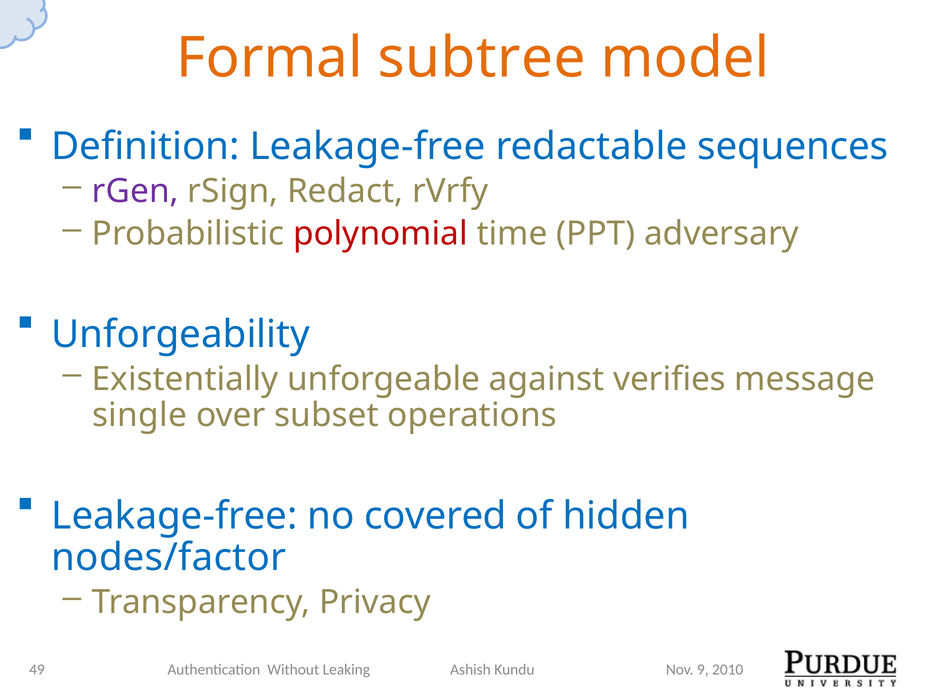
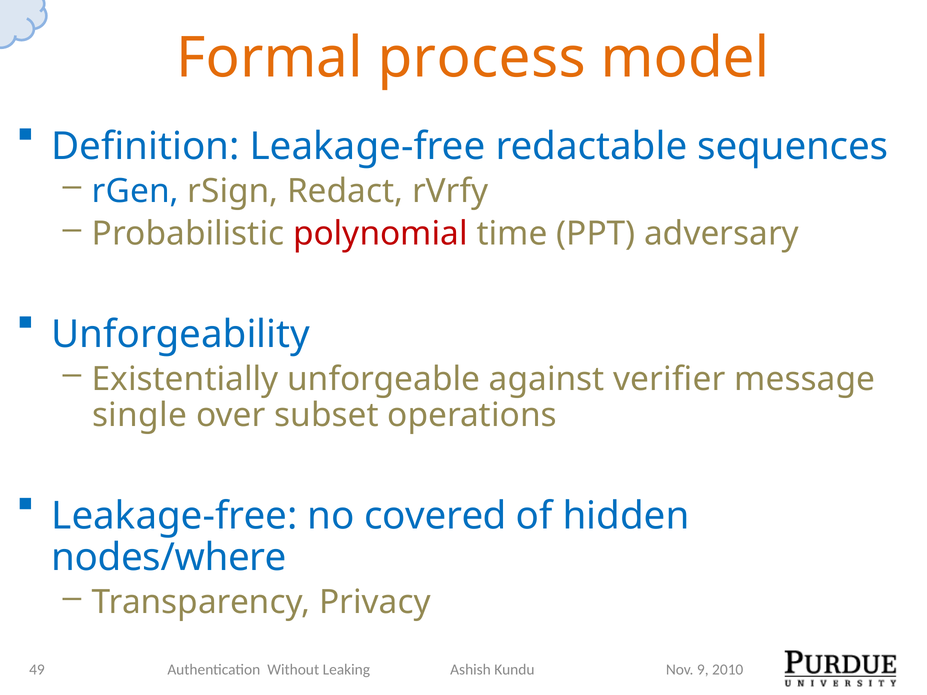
subtree: subtree -> process (482, 58)
rGen colour: purple -> blue (135, 191)
verifies: verifies -> verifier (669, 379)
nodes/factor: nodes/factor -> nodes/where (169, 558)
